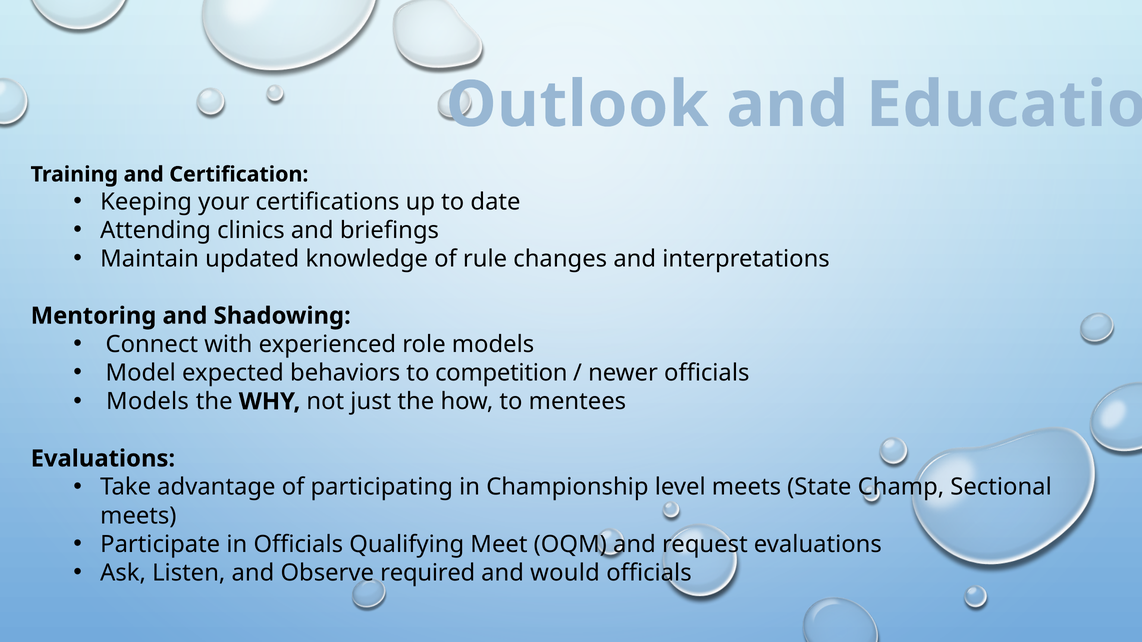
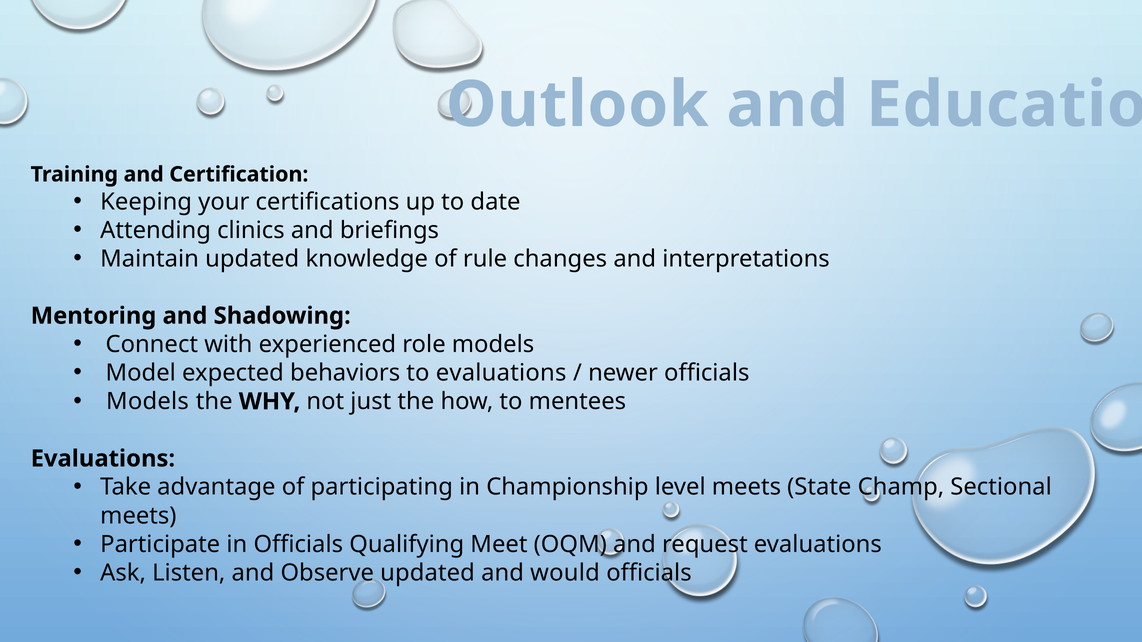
to competition: competition -> evaluations (501, 373)
Observe required: required -> updated (428, 573)
